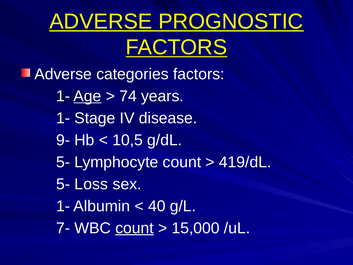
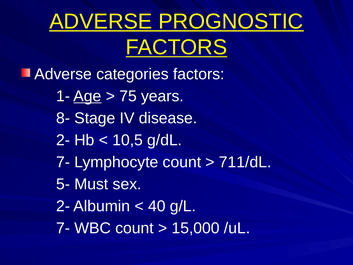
74: 74 -> 75 (128, 96)
1-: 1- -> 8- (63, 118)
9-: 9- -> 2- (63, 140)
5-: 5- -> 7- (63, 162)
419/dL: 419/dL -> 711/dL (245, 162)
Loss: Loss -> Must (91, 184)
1-: 1- -> 2- (63, 206)
count underline: present -> none (134, 228)
